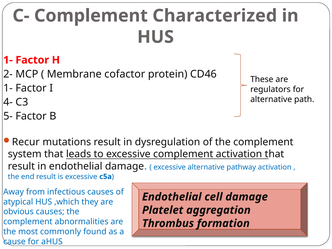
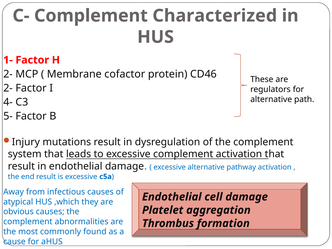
1-: 1- -> 2- (8, 88)
Recur: Recur -> Injury (26, 142)
